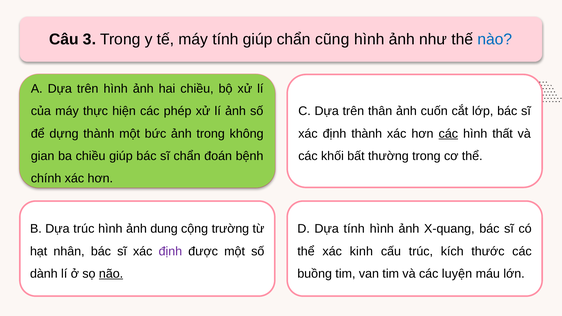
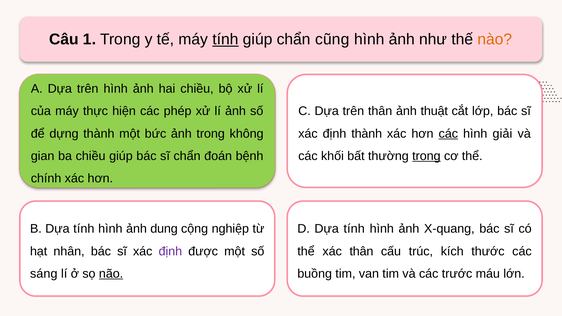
3: 3 -> 1 (90, 39)
tính underline: none -> present (225, 39)
nào colour: blue -> orange (495, 39)
cuốn: cuốn -> thuật (434, 111)
thất: thất -> giải (502, 134)
trong underline: none -> present (426, 156)
B Dựa trúc: trúc -> tính (84, 229)
trường: trường -> nghiệp (230, 229)
xác kinh: kinh -> thân (361, 251)
dành: dành -> sáng (44, 274)
luyện: luyện -> trước (457, 274)
